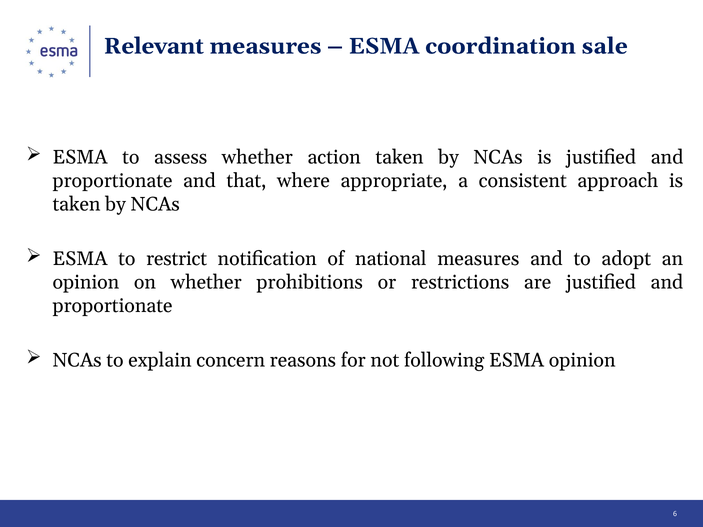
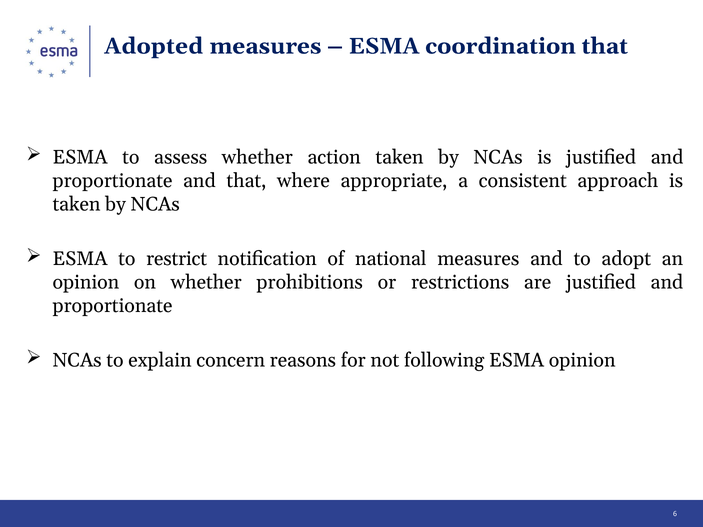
Relevant: Relevant -> Adopted (154, 46)
coordination sale: sale -> that (605, 46)
